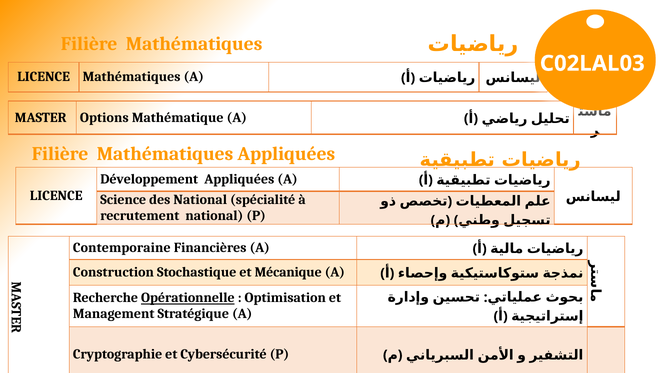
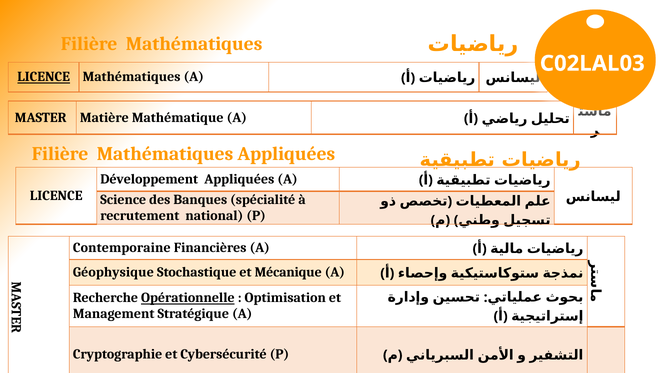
LICENCE underline: none -> present (44, 77)
Options: Options -> Matière (104, 118)
des National: National -> Banques (200, 200)
Construction: Construction -> Géophysique (113, 273)
